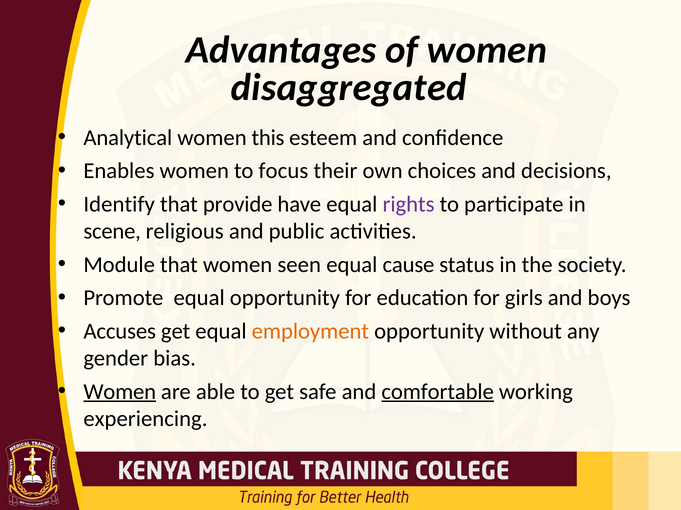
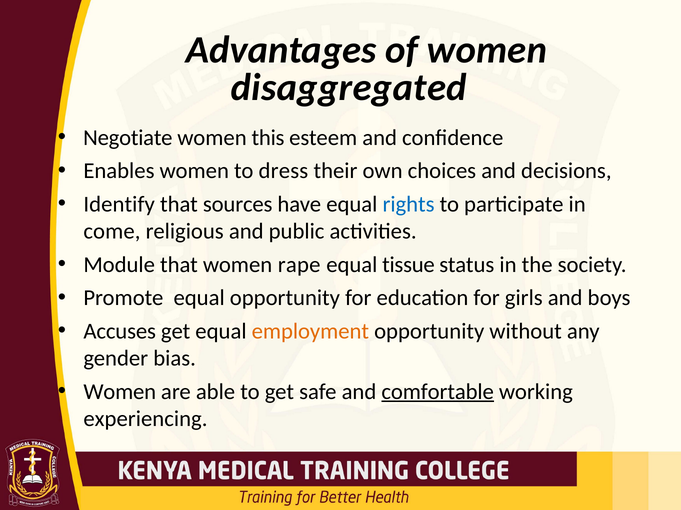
Analytical: Analytical -> Negotiate (128, 138)
focus: focus -> dress (283, 171)
provide: provide -> sources (238, 204)
rights colour: purple -> blue (409, 204)
scene: scene -> come (112, 232)
seen: seen -> rape (299, 265)
cause: cause -> tissue (408, 265)
Women underline: present -> none (120, 392)
